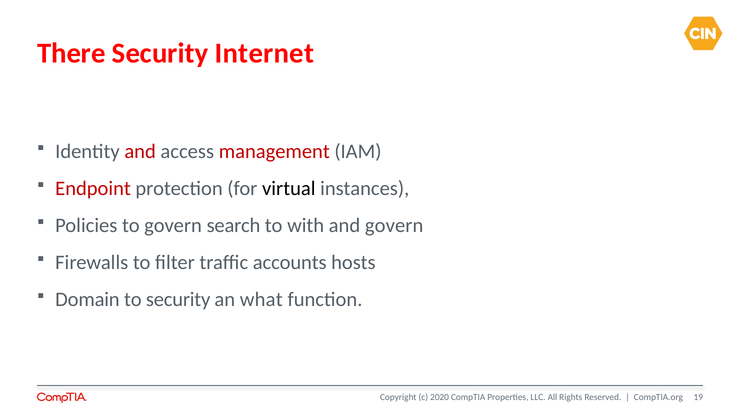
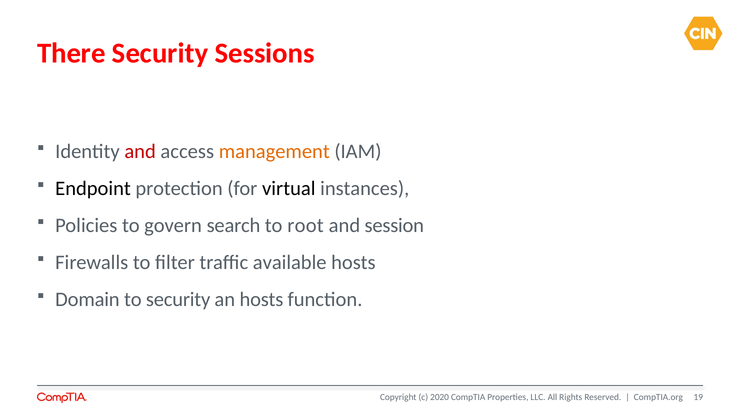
Internet: Internet -> Sessions (265, 53)
management colour: red -> orange (274, 152)
Endpoint colour: red -> black (93, 189)
with: with -> root (306, 226)
and govern: govern -> session (394, 226)
accounts: accounts -> available (290, 263)
an what: what -> hosts (261, 300)
